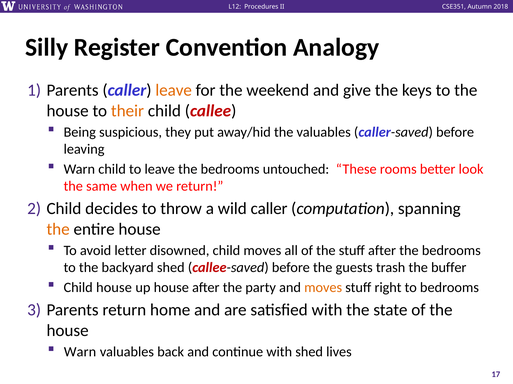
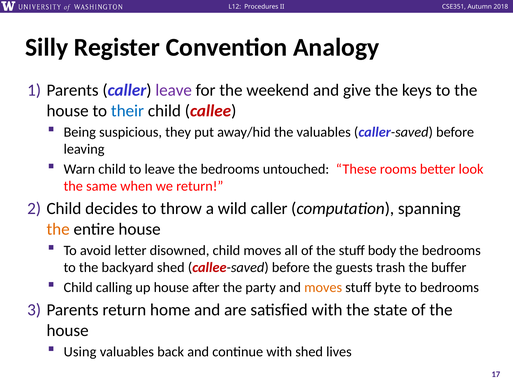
leave colour: orange -> purple (174, 90)
their colour: orange -> blue (127, 111)
stuff after: after -> body (382, 251)
Child house: house -> calling (114, 288)
right: right -> byte (388, 288)
Warn: Warn -> Using (80, 352)
